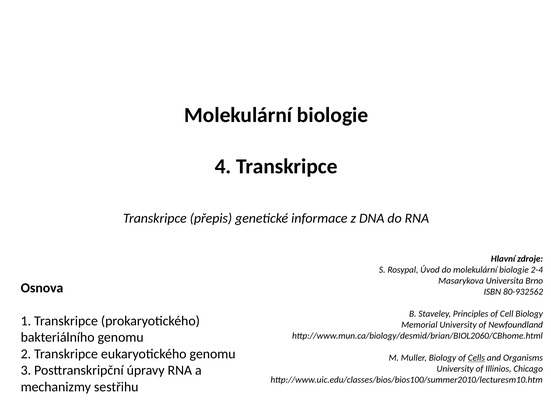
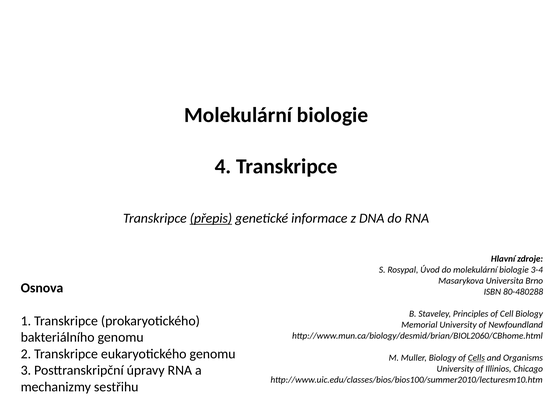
přepis underline: none -> present (211, 219)
2-4: 2-4 -> 3-4 (537, 270)
80-932562: 80-932562 -> 80-480288 (523, 292)
